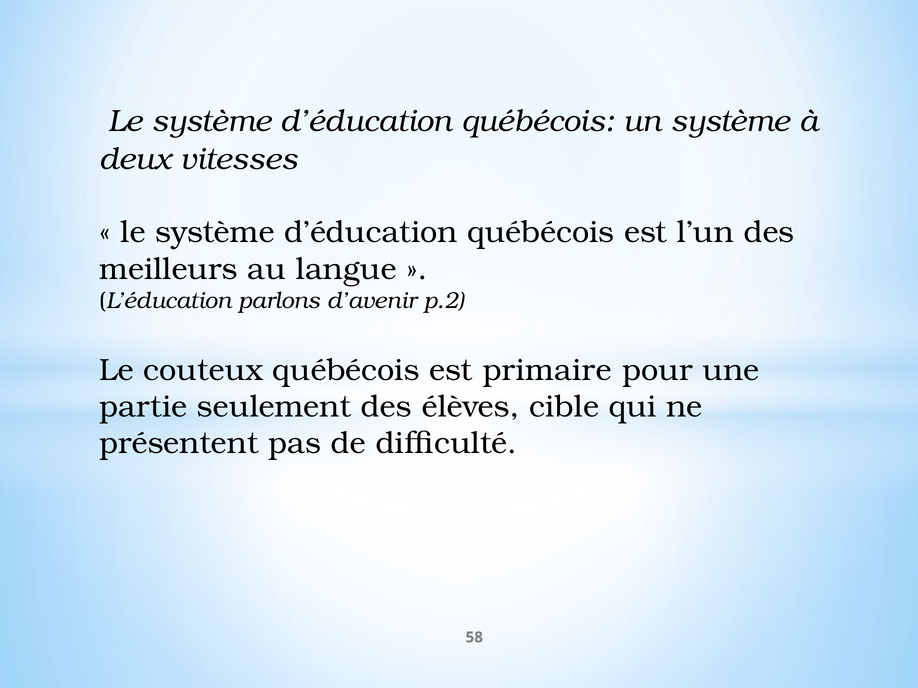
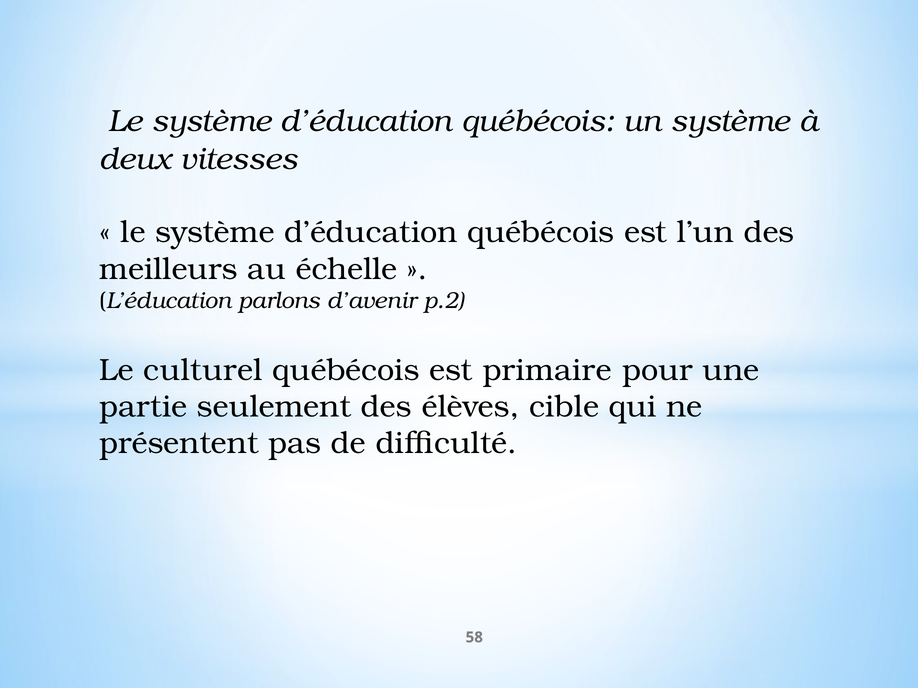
langue: langue -> échelle (346, 269)
couteux: couteux -> culturel (203, 370)
